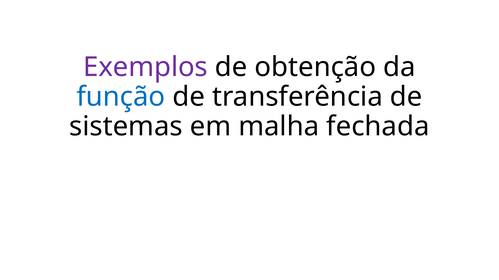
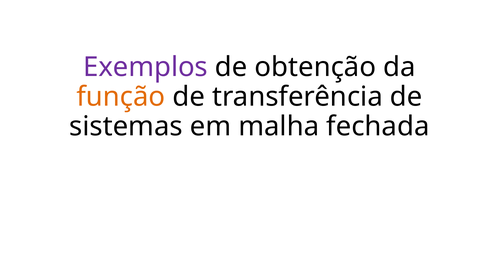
função colour: blue -> orange (121, 97)
